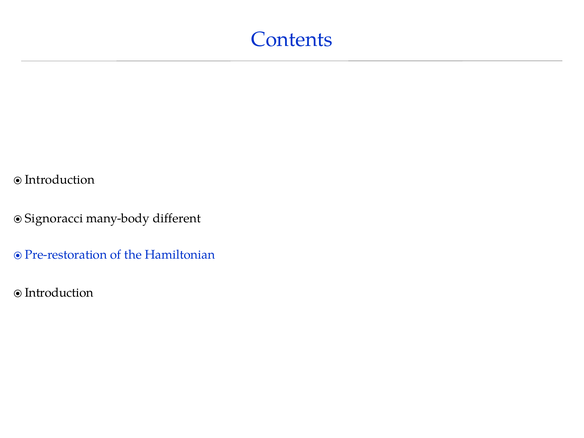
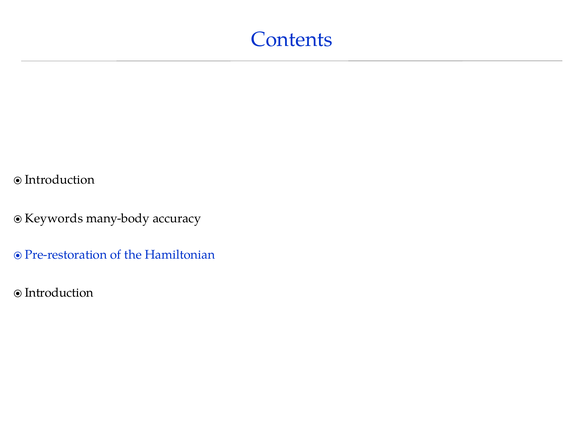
Signoracci: Signoracci -> Keywords (54, 218)
different: different -> accuracy (177, 218)
